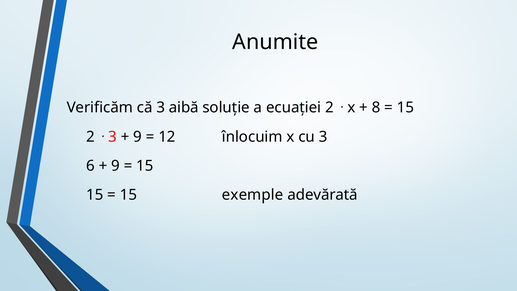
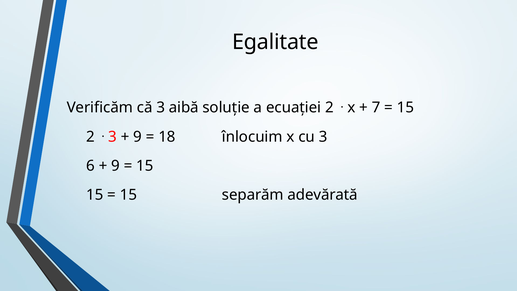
Anumite: Anumite -> Egalitate (275, 42)
8: 8 -> 7 (376, 108)
12: 12 -> 18 (167, 137)
exemple: exemple -> separăm (253, 195)
